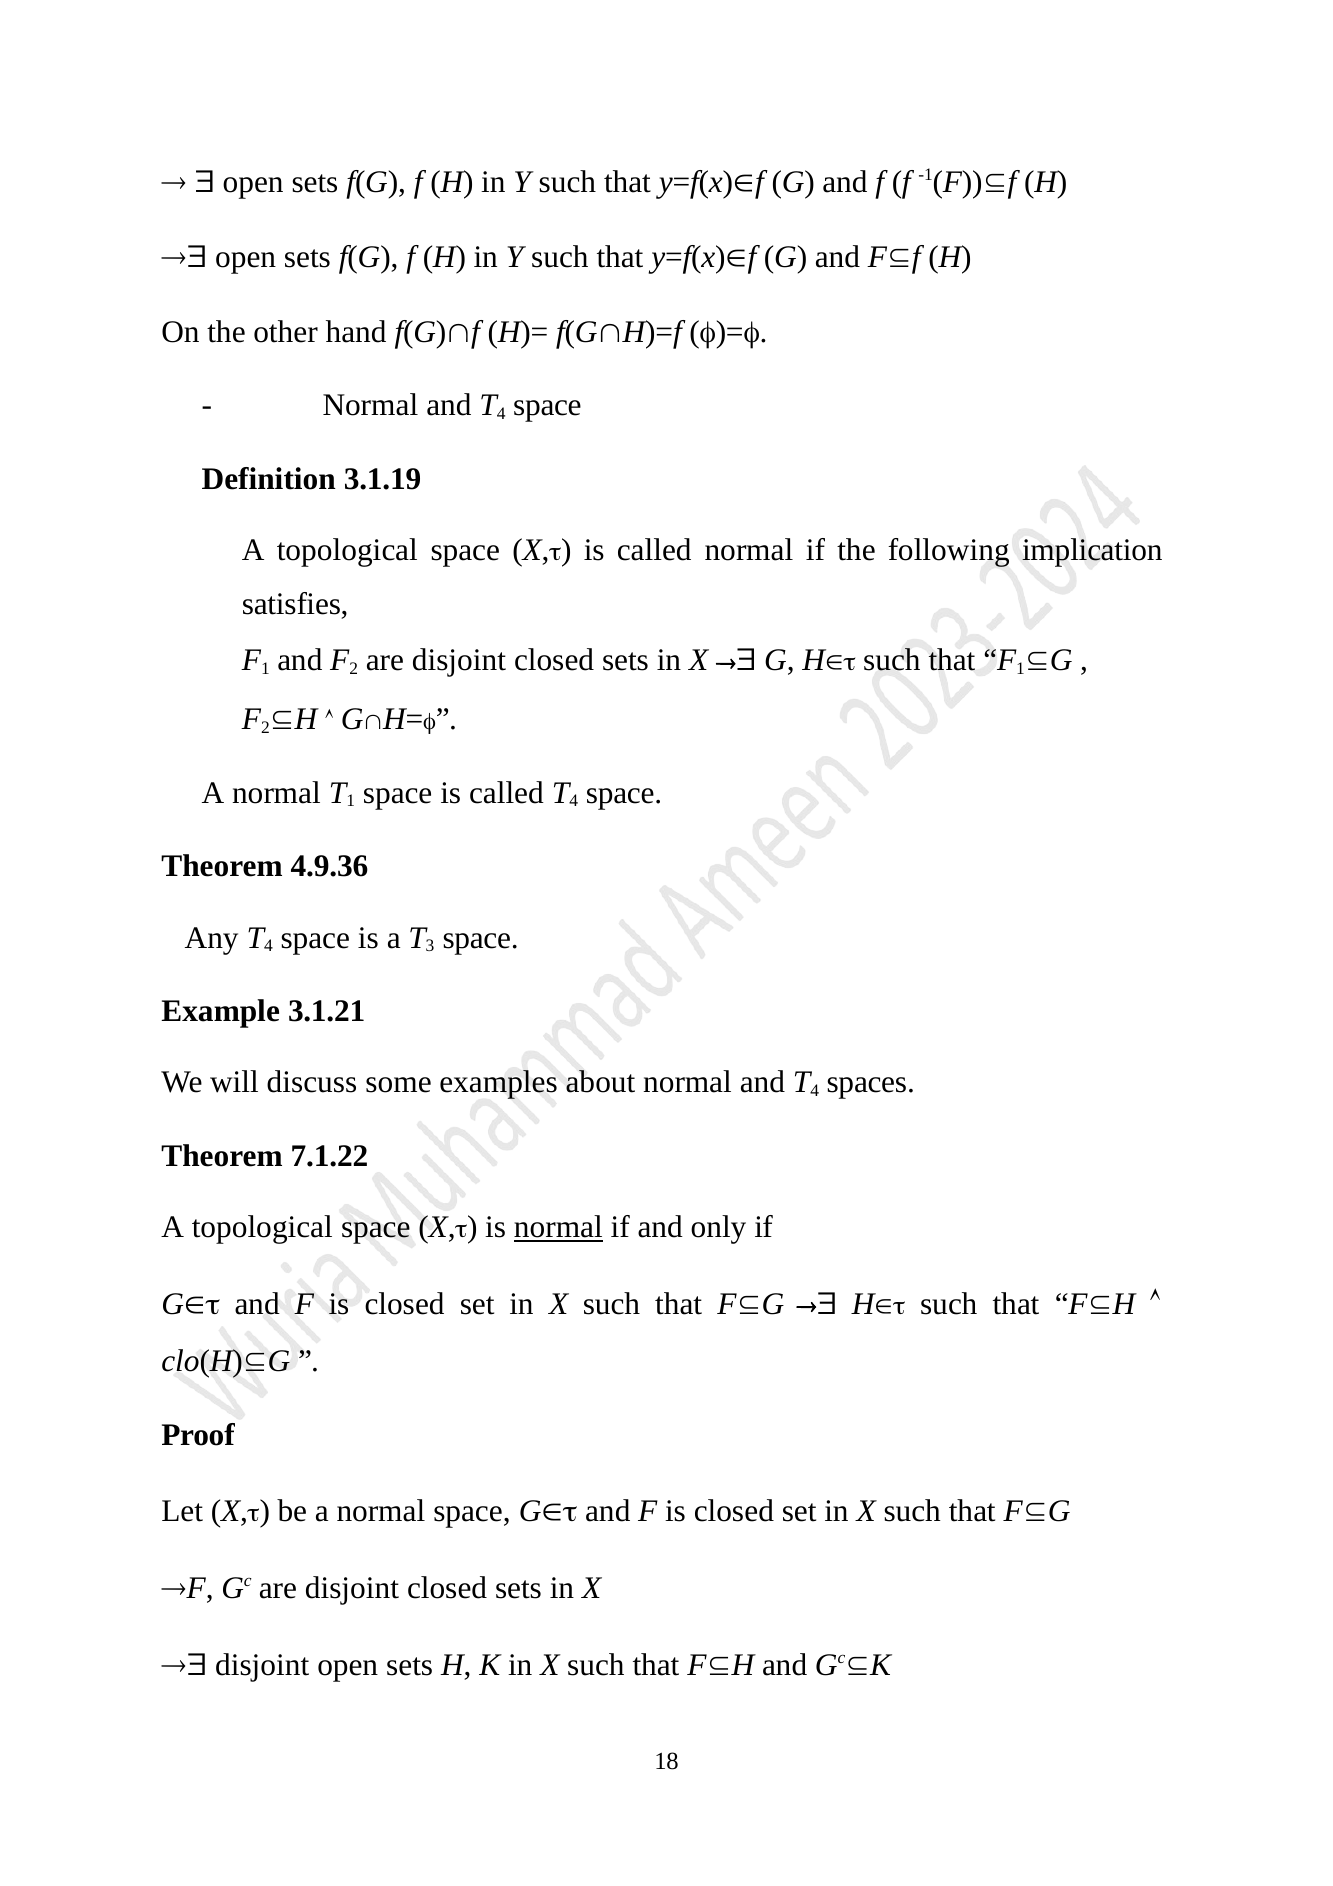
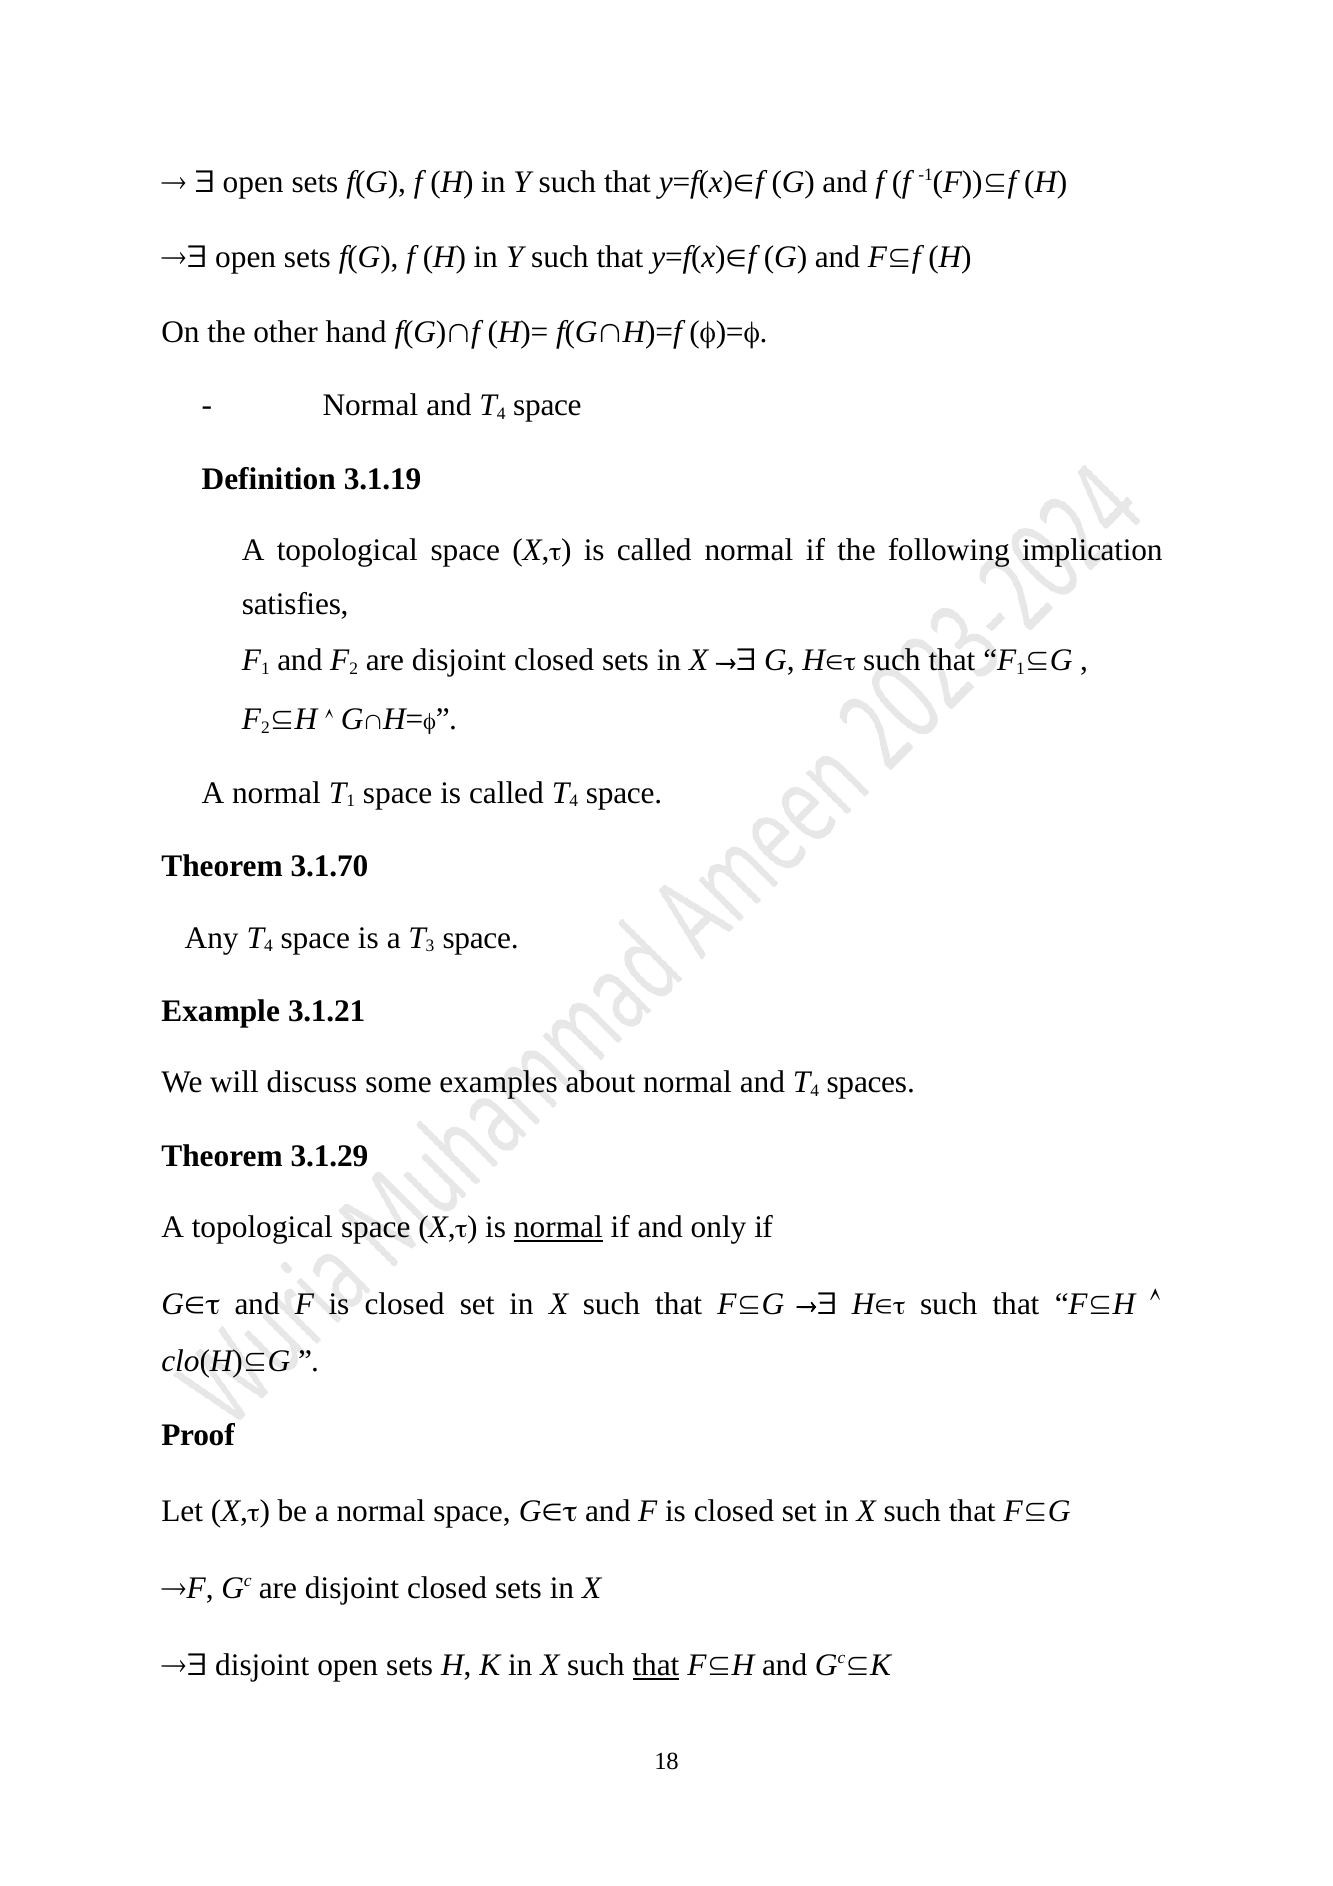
4.9.36: 4.9.36 -> 3.1.70 (329, 866)
7.1.22: 7.1.22 -> 3.1.29 (329, 1156)
that underline: none -> present (656, 1666)
